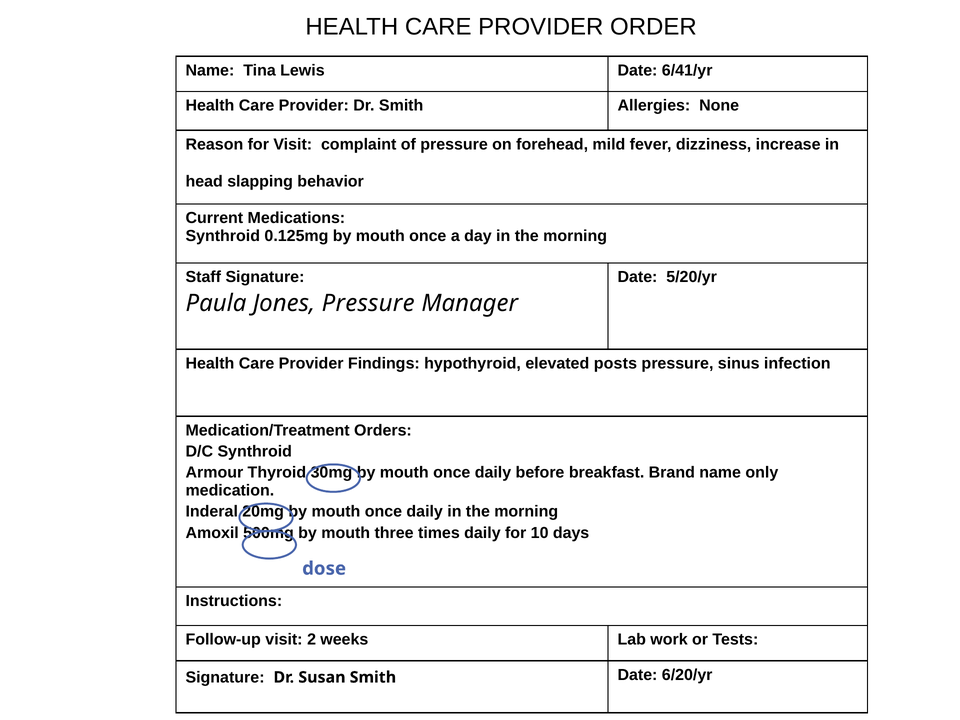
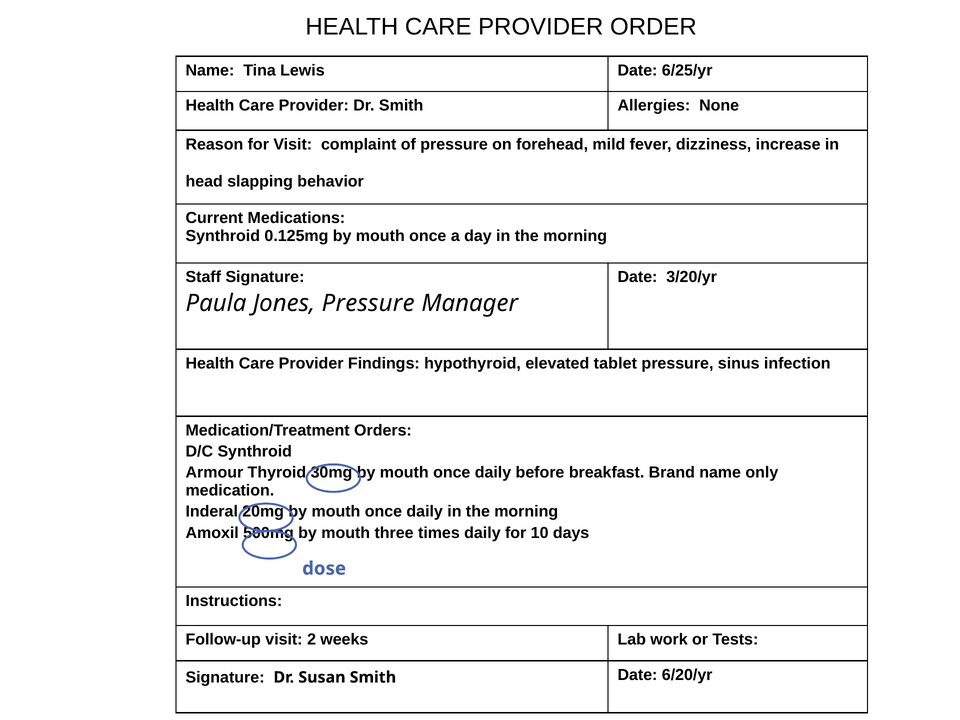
6/41/yr: 6/41/yr -> 6/25/yr (687, 70)
5/20/yr: 5/20/yr -> 3/20/yr (692, 277)
posts: posts -> tablet (615, 363)
